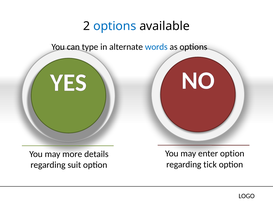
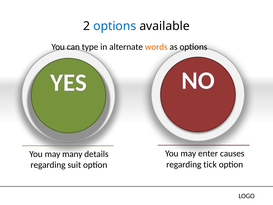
words colour: blue -> orange (156, 47)
enter option: option -> causes (232, 153)
more: more -> many (72, 154)
